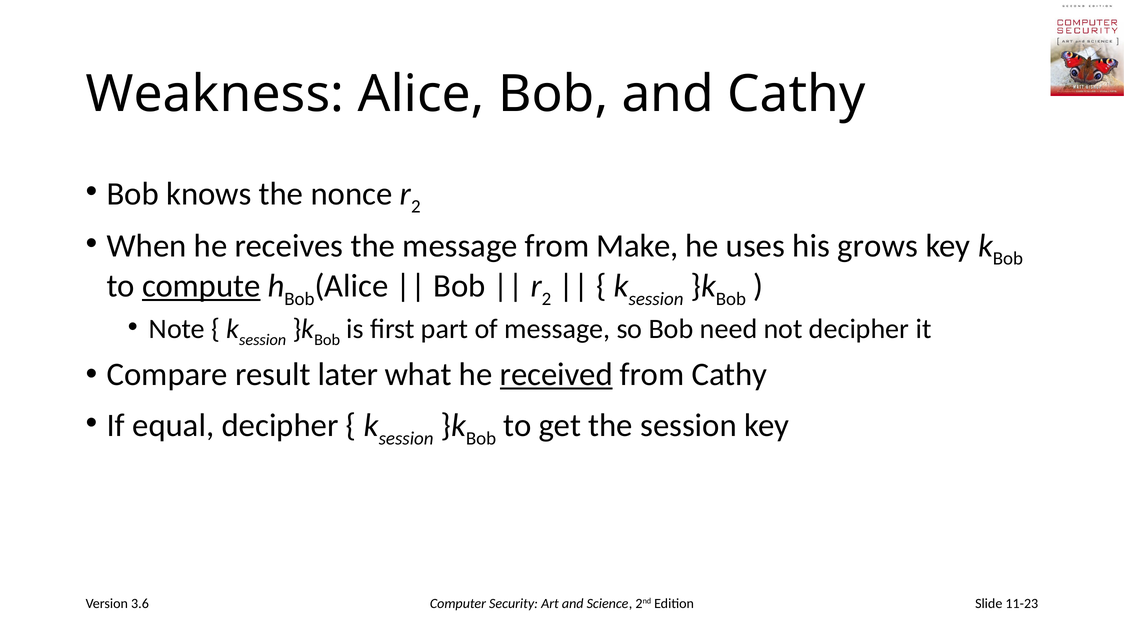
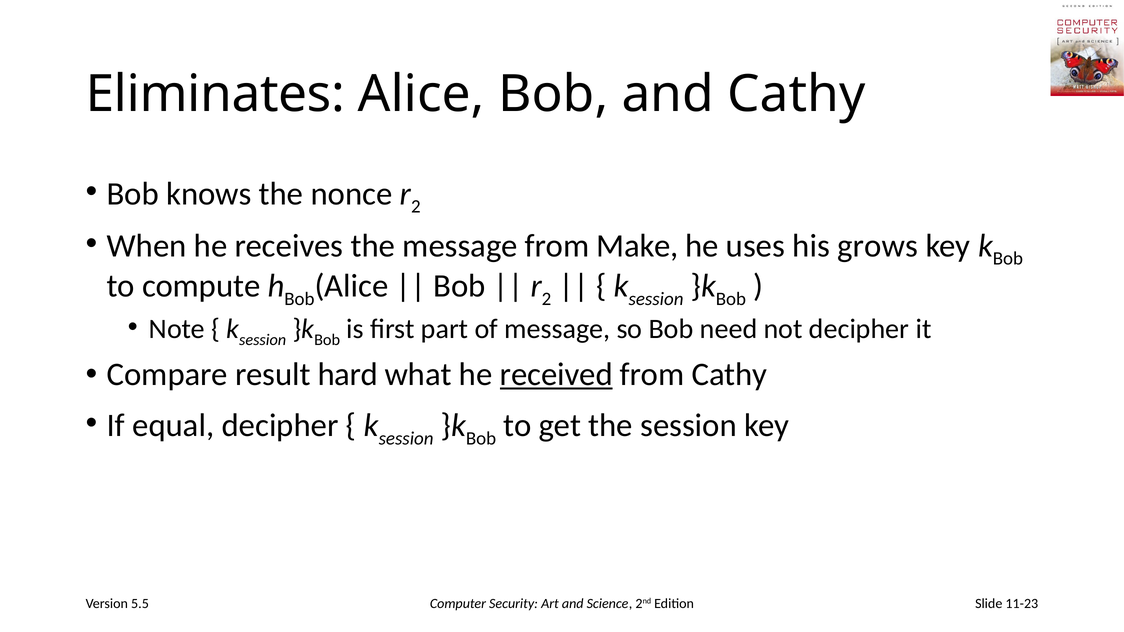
Weakness: Weakness -> Eliminates (215, 94)
compute underline: present -> none (201, 286)
later: later -> hard (348, 375)
3.6: 3.6 -> 5.5 (140, 604)
